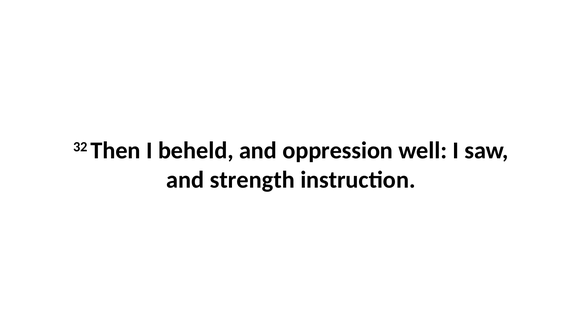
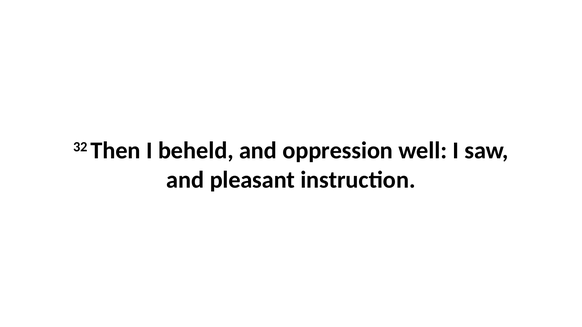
strength: strength -> pleasant (252, 180)
